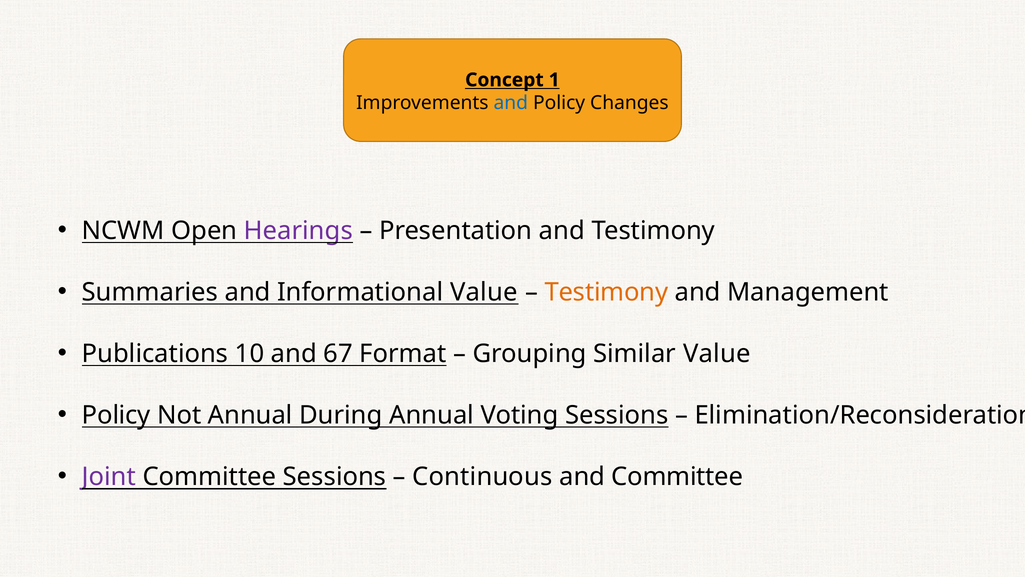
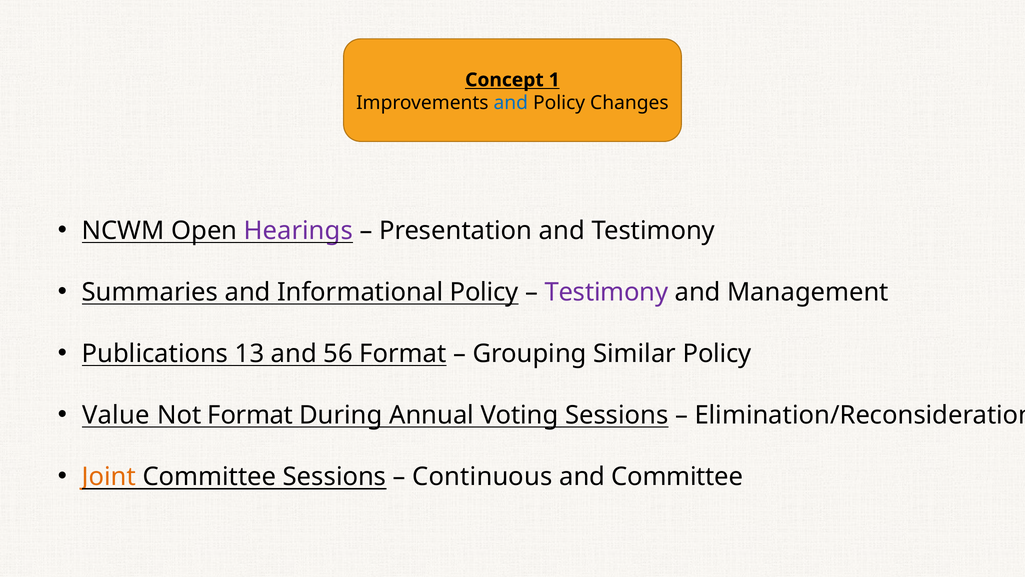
Informational Value: Value -> Policy (484, 292)
Testimony colour: orange -> purple (606, 292)
10: 10 -> 13 (250, 354)
67: 67 -> 56 (338, 354)
Similar Value: Value -> Policy (717, 354)
Policy: Policy -> Value (116, 415)
Not Annual: Annual -> Format (250, 415)
Joint colour: purple -> orange (109, 477)
